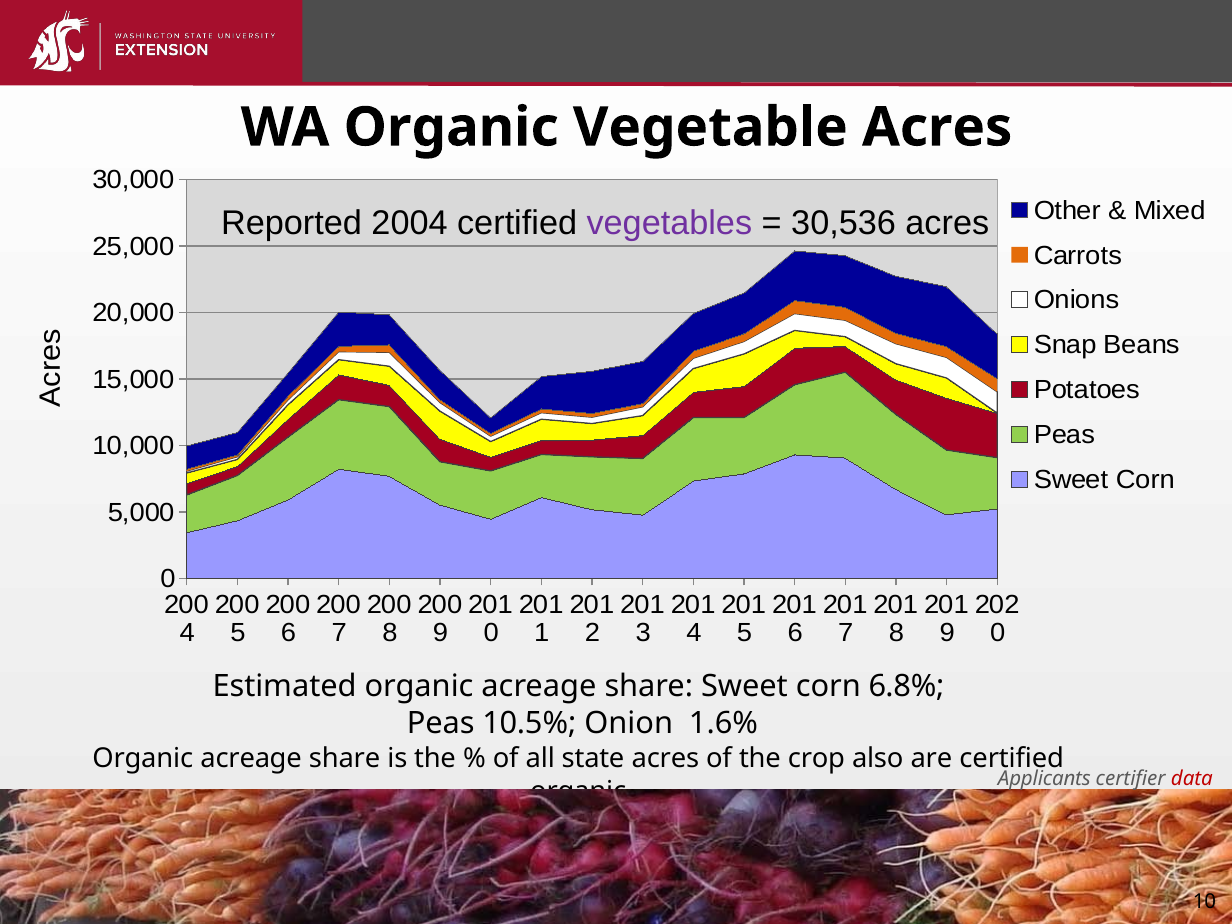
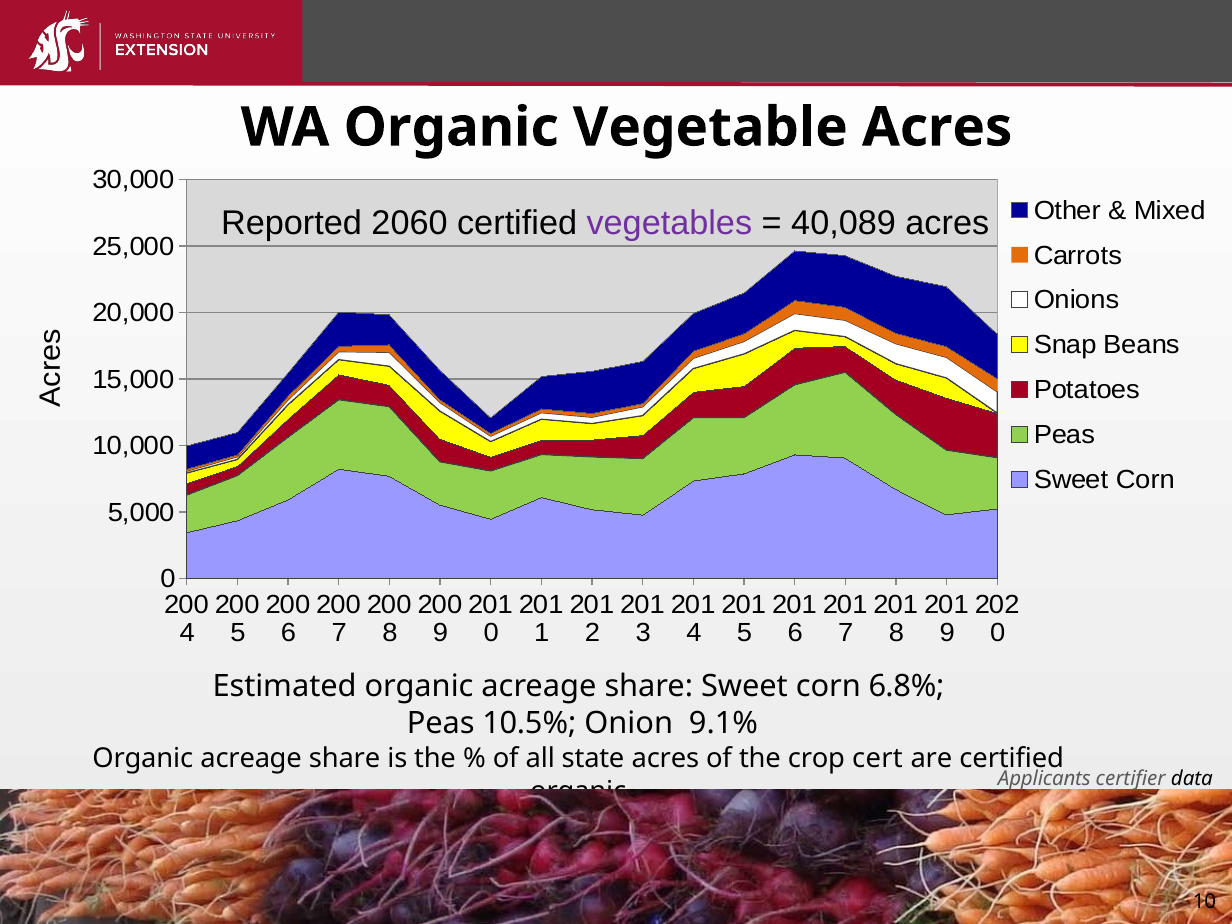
2004: 2004 -> 2060 (410, 223)
30,536: 30,536 -> 40,089 (844, 223)
1.6%: 1.6% -> 9.1% (723, 723)
also: also -> cert (877, 758)
data colour: red -> black (1192, 779)
